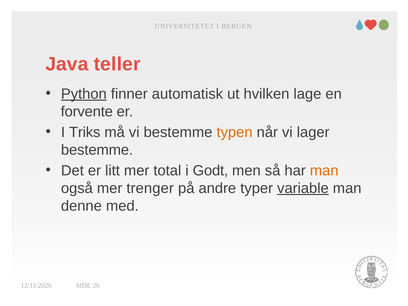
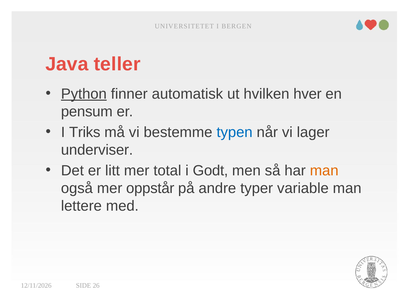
lage: lage -> hver (308, 94)
forvente: forvente -> pensum (87, 112)
typen colour: orange -> blue (235, 132)
bestemme: bestemme -> underviser (97, 150)
trenger: trenger -> oppstår (150, 188)
variable underline: present -> none (303, 188)
denne: denne -> lettere (81, 206)
